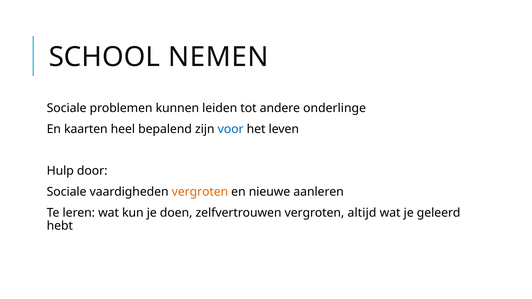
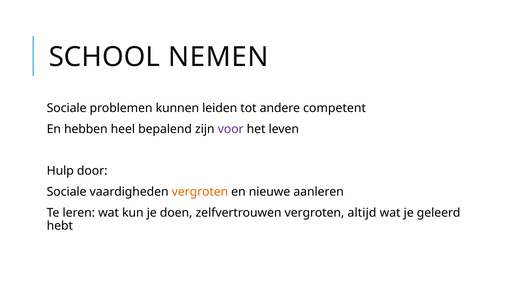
onderlinge: onderlinge -> competent (335, 108)
kaarten: kaarten -> hebben (86, 129)
voor colour: blue -> purple (231, 129)
